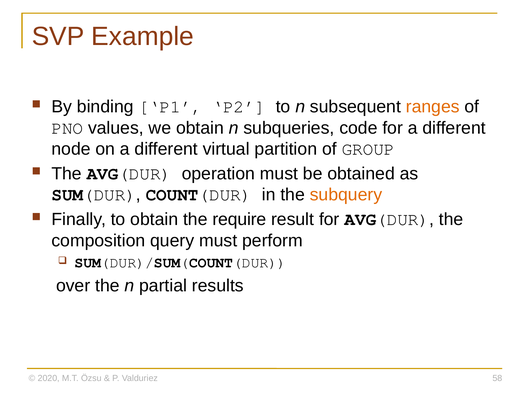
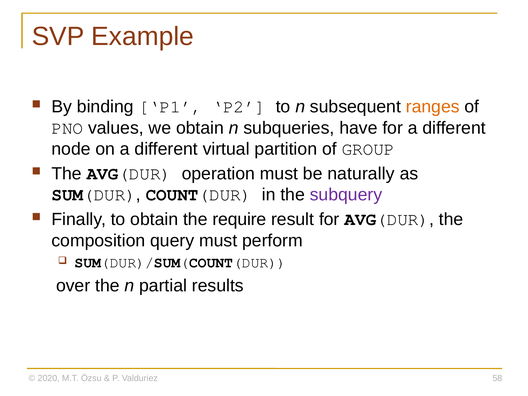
code: code -> have (358, 128)
obtained: obtained -> naturally (361, 174)
subquery colour: orange -> purple (346, 195)
